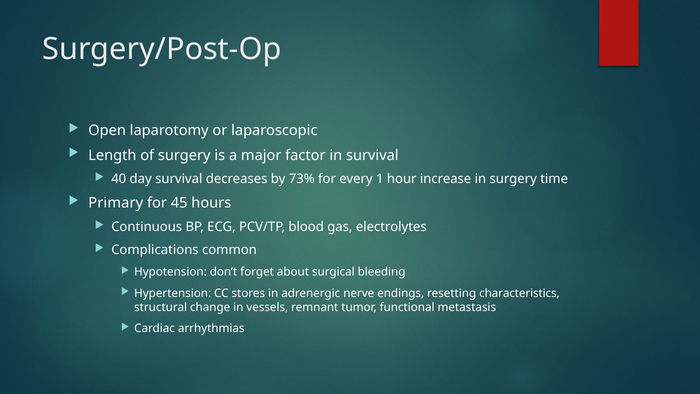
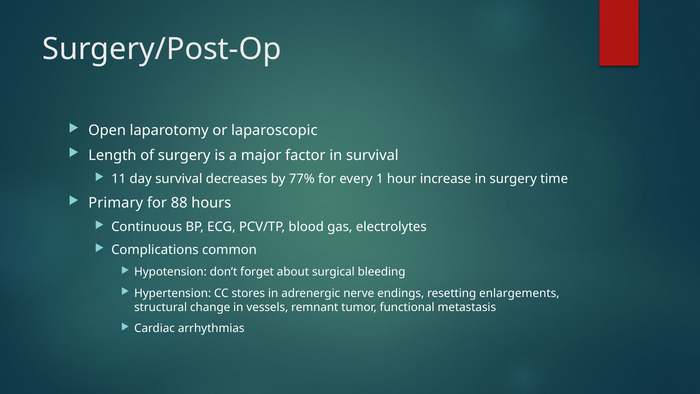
40: 40 -> 11 (119, 179)
73%: 73% -> 77% (302, 179)
45: 45 -> 88 (179, 203)
characteristics: characteristics -> enlargements (519, 293)
